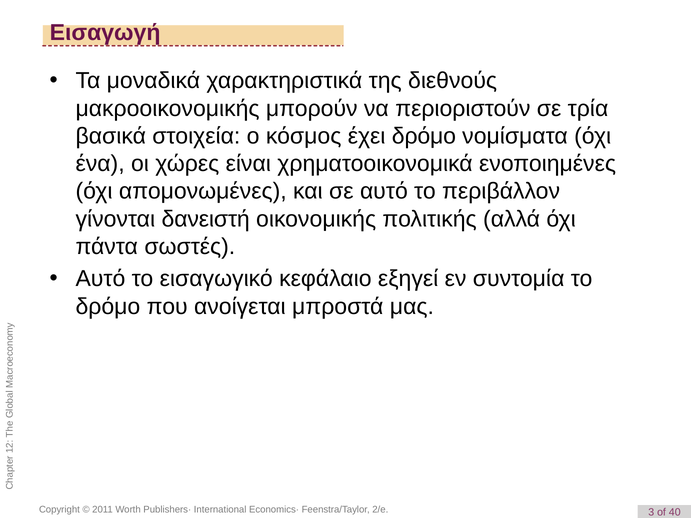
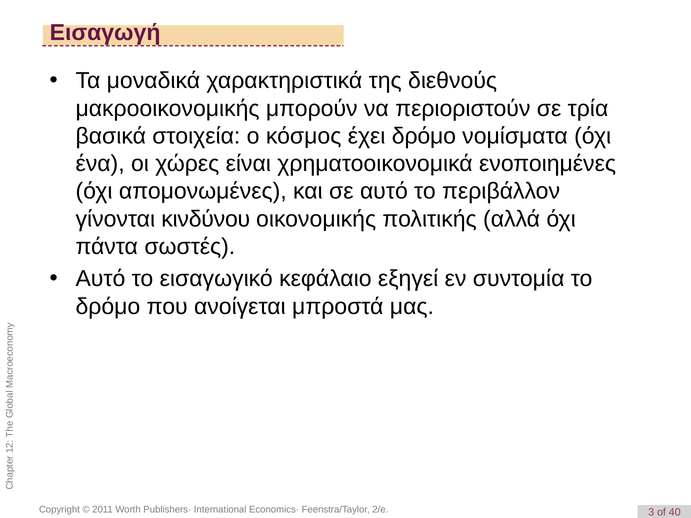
δανειστή: δανειστή -> κινδύνου (206, 219)
